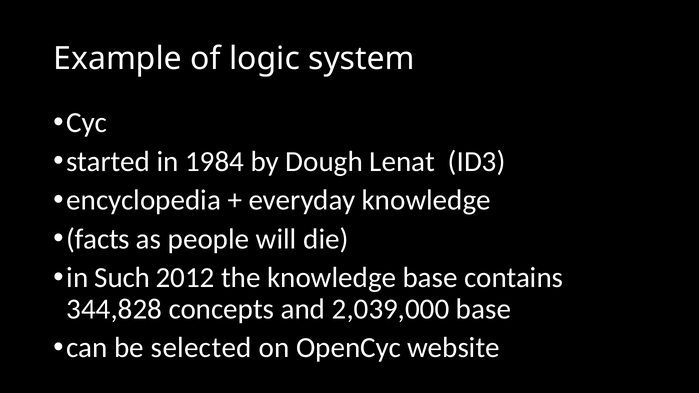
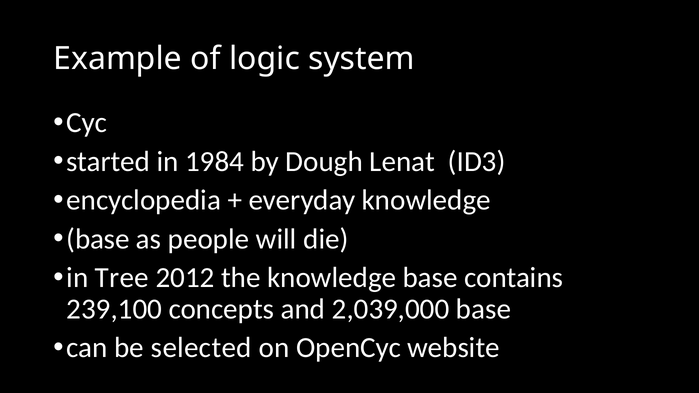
facts: facts -> base (98, 239)
Such: Such -> Tree (122, 278)
344,828: 344,828 -> 239,100 (114, 309)
